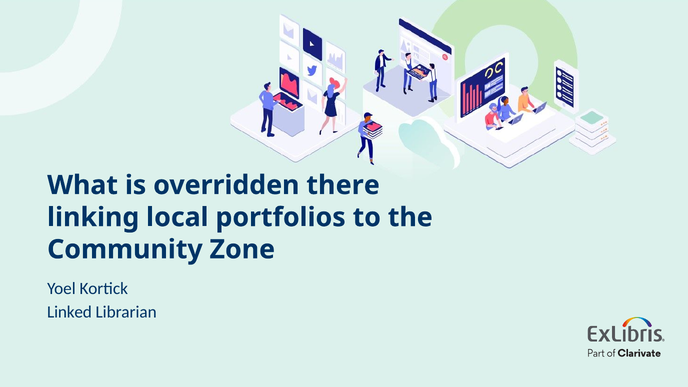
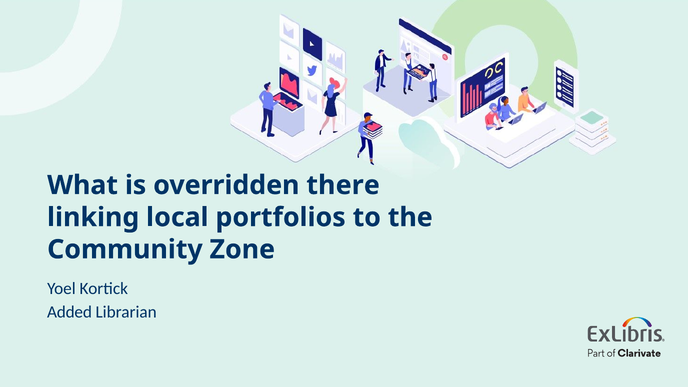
Linked: Linked -> Added (69, 312)
